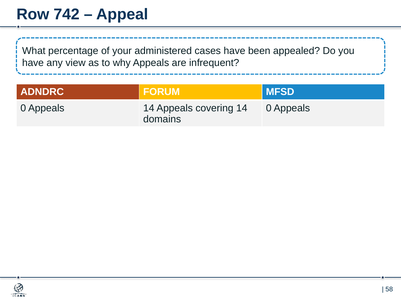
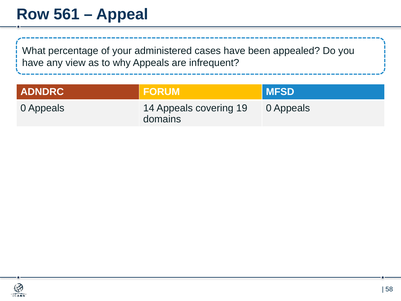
742: 742 -> 561 (67, 14)
covering 14: 14 -> 19 (242, 108)
